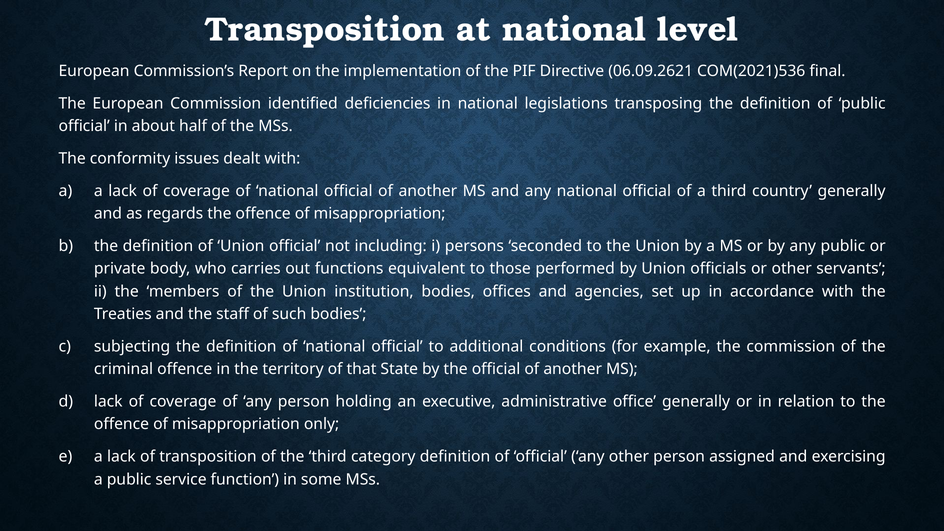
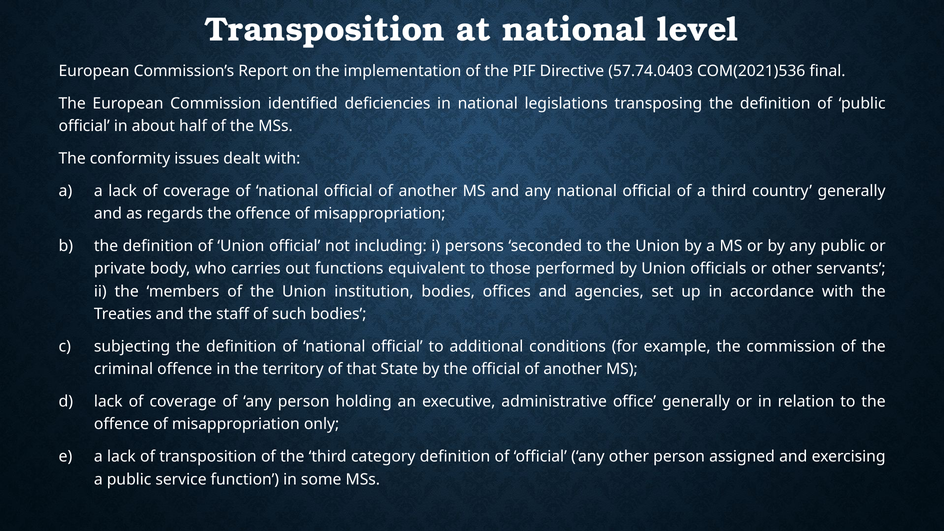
06.09.2621: 06.09.2621 -> 57.74.0403 (651, 71)
